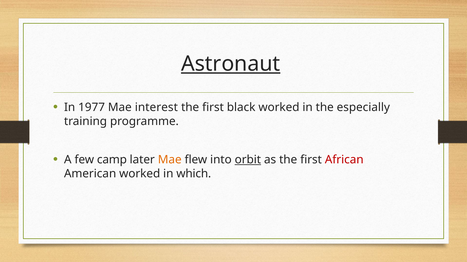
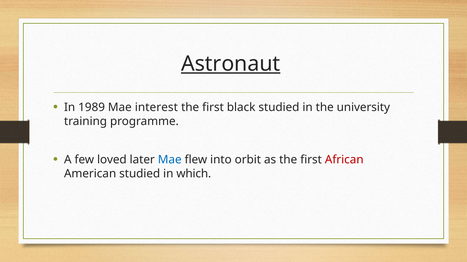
1977: 1977 -> 1989 (92, 108)
black worked: worked -> studied (279, 108)
especially: especially -> university (363, 108)
camp: camp -> loved (112, 160)
Mae colour: orange -> blue (170, 160)
orbit underline: present -> none (248, 160)
American worked: worked -> studied (140, 174)
